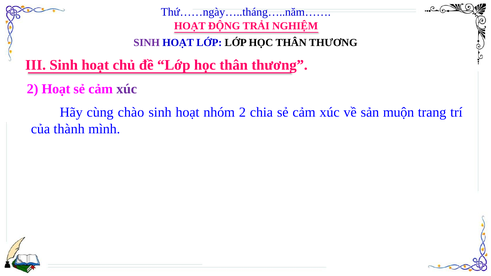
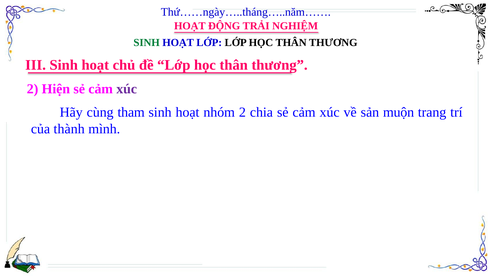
SINH colour: purple -> green (147, 42)
2 Hoạt: Hoạt -> Hiện (56, 89)
chào: chào -> tham (131, 112)
